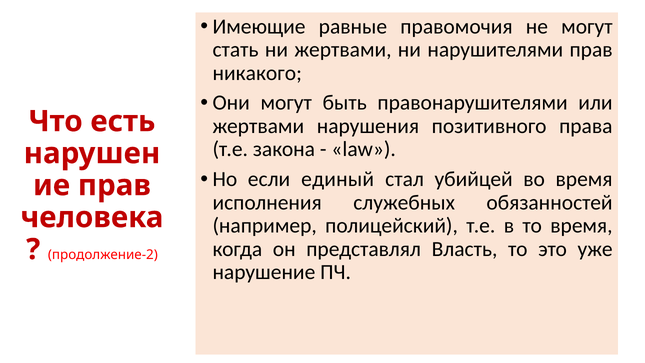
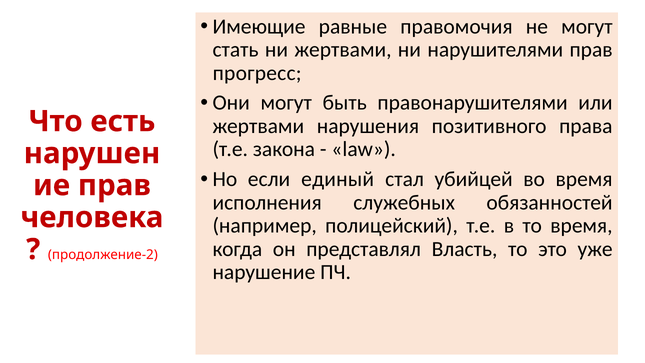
никакого: никакого -> прогресс (257, 73)
